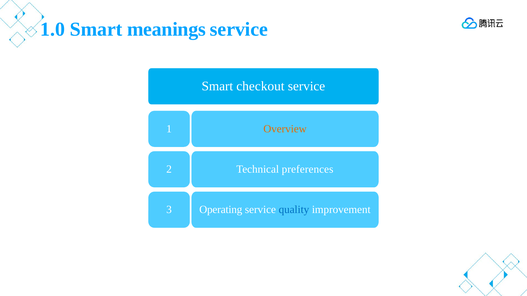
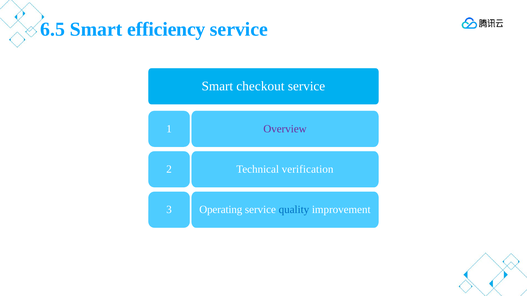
1.0: 1.0 -> 6.5 (53, 29)
meanings: meanings -> efficiency (166, 29)
Overview colour: orange -> purple (285, 129)
preferences: preferences -> verification (308, 169)
